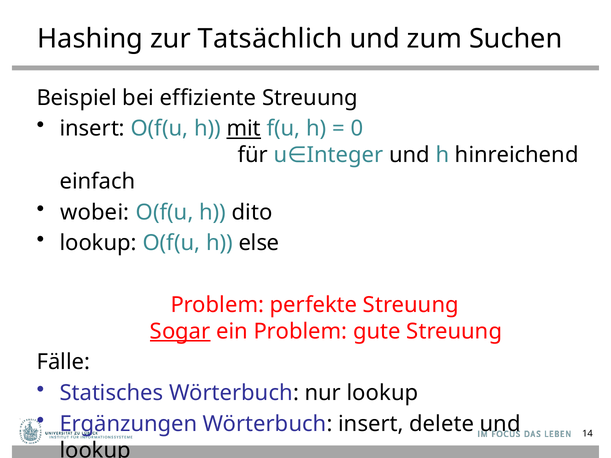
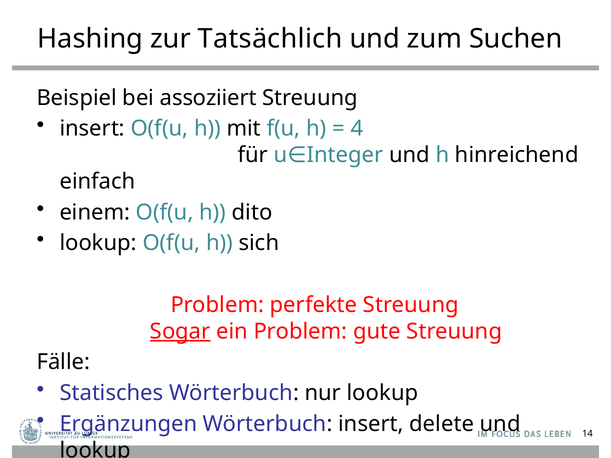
effiziente: effiziente -> assoziiert (208, 98)
mit underline: present -> none (244, 129)
0: 0 -> 4 (357, 129)
wobei: wobei -> einem (95, 212)
else: else -> sich (259, 243)
